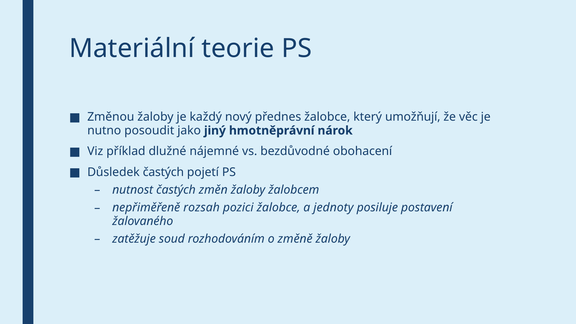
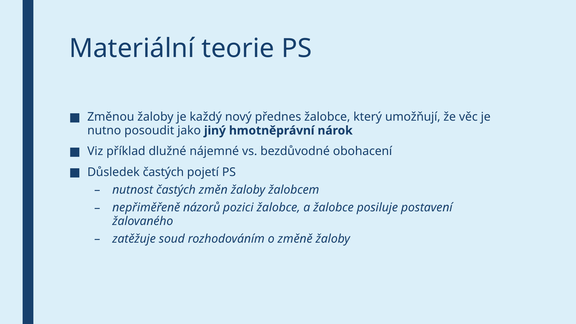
rozsah: rozsah -> názorů (202, 208)
a jednoty: jednoty -> žalobce (333, 208)
